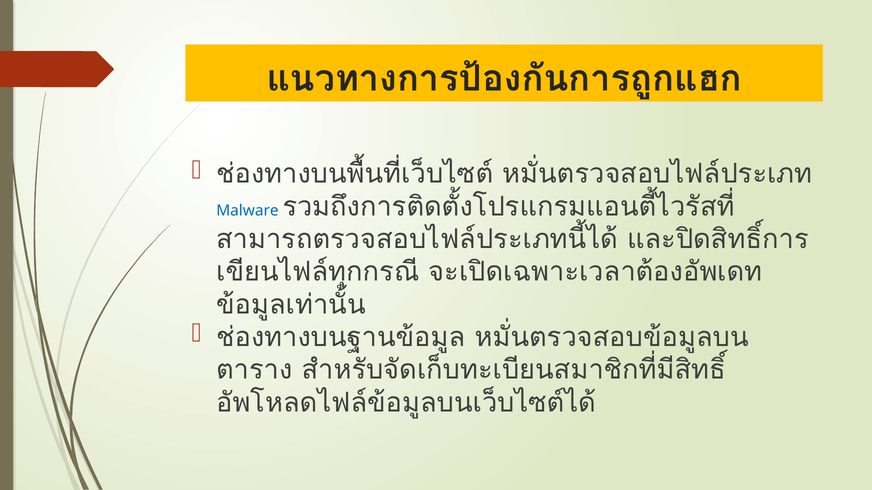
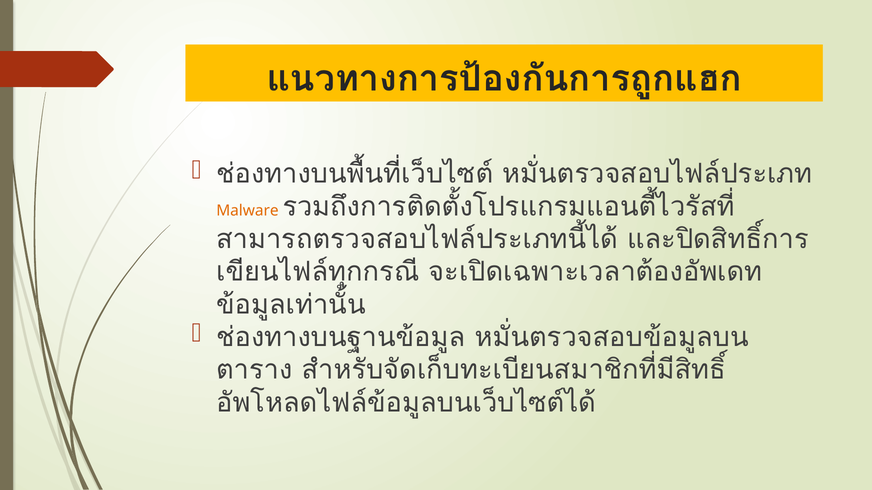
Malware colour: blue -> orange (247, 211)
